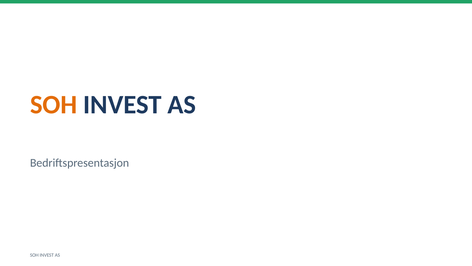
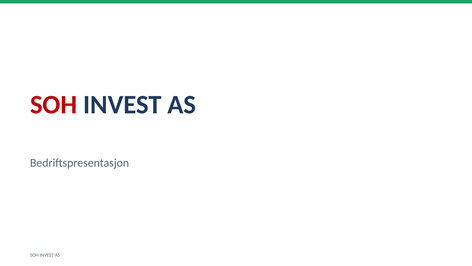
SOH colour: orange -> red (54, 105)
